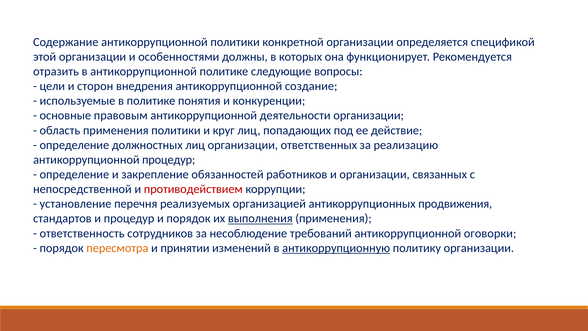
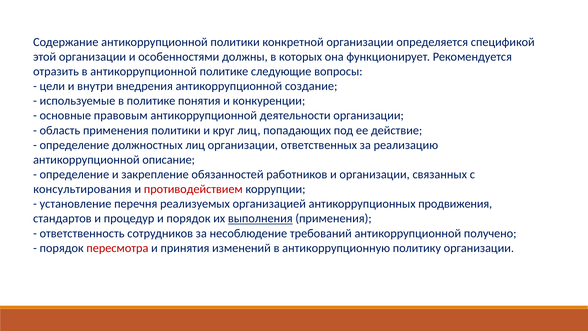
сторон: сторон -> внутри (95, 86)
антикоррупционной процедур: процедур -> описание (169, 160)
непосредственной: непосредственной -> консультирования (82, 189)
оговорки: оговорки -> получено (490, 233)
пересмотра colour: orange -> red (117, 248)
принятии: принятии -> принятия (185, 248)
антикоррупционную underline: present -> none (336, 248)
